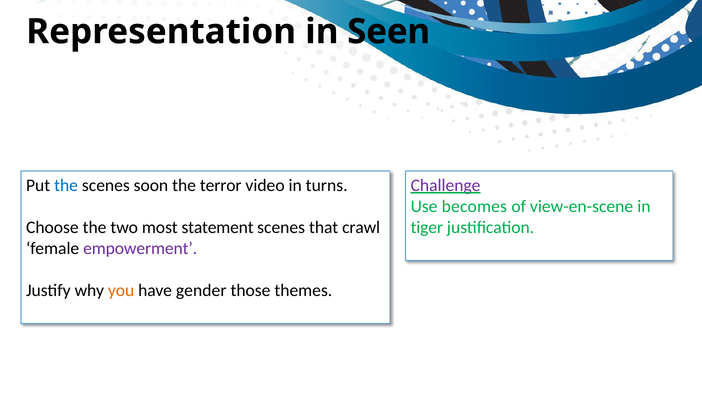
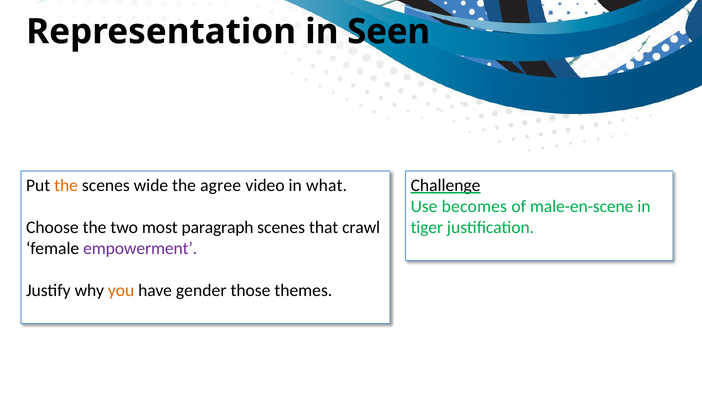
the colour: blue -> orange (66, 185)
soon: soon -> wide (151, 185)
terror: terror -> agree (221, 185)
turns: turns -> what (327, 185)
Challenge colour: purple -> black (446, 185)
view-en-scene: view-en-scene -> male-en-scene (582, 206)
statement: statement -> paragraph (218, 227)
